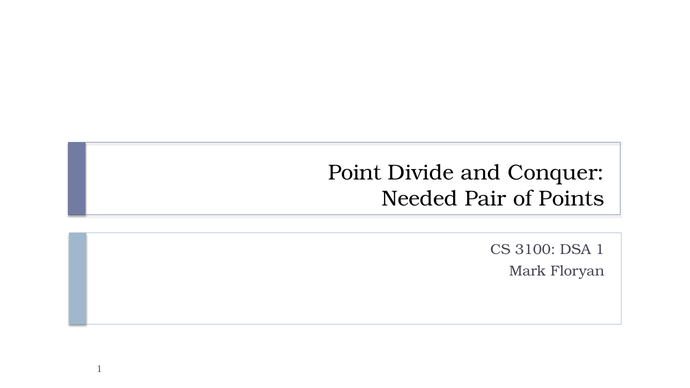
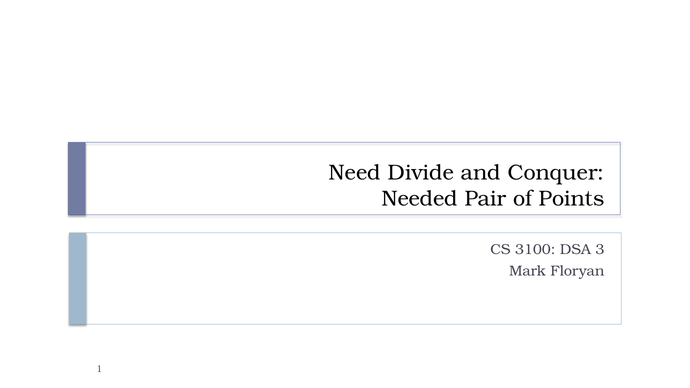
Point: Point -> Need (355, 173)
DSA 1: 1 -> 3 (600, 249)
